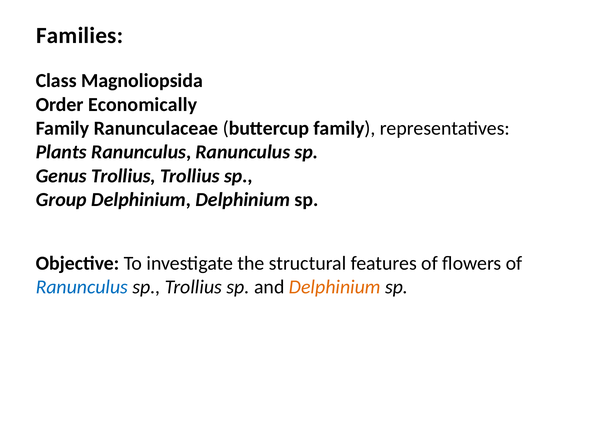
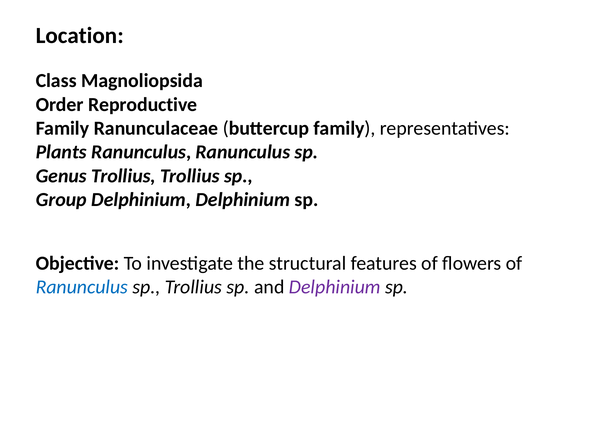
Families: Families -> Location (80, 35)
Economically: Economically -> Reproductive (143, 105)
Delphinium colour: orange -> purple (335, 287)
